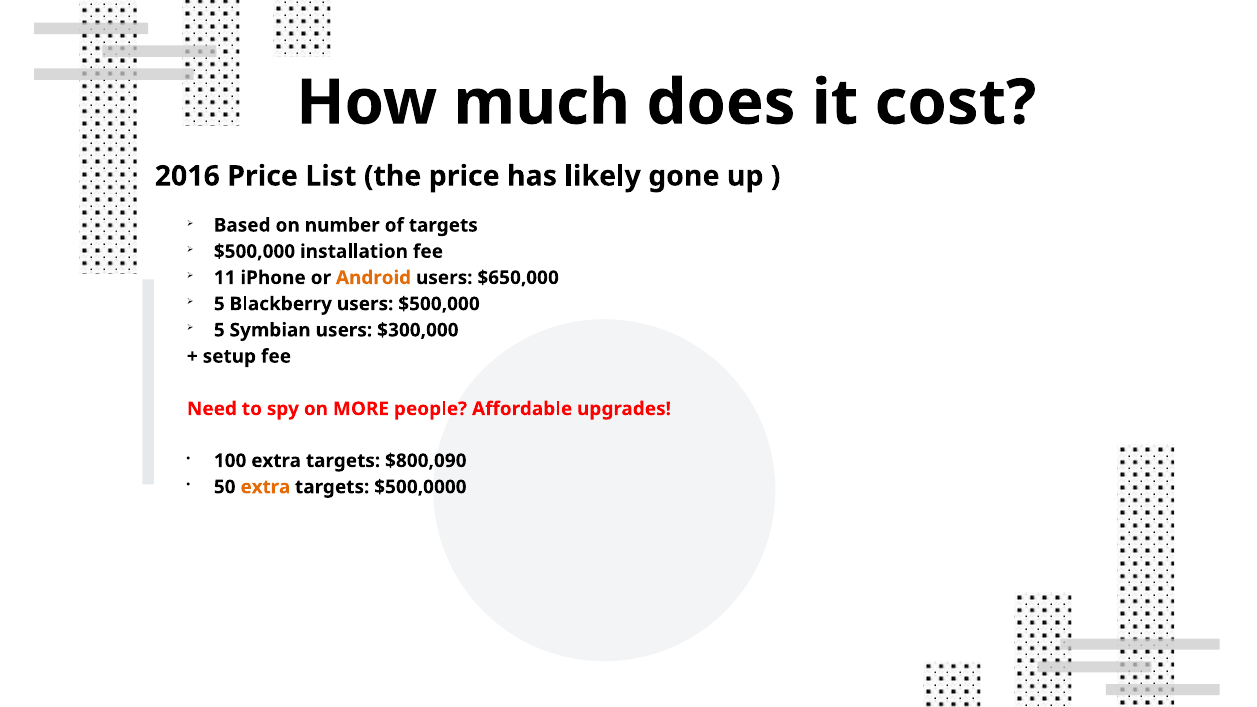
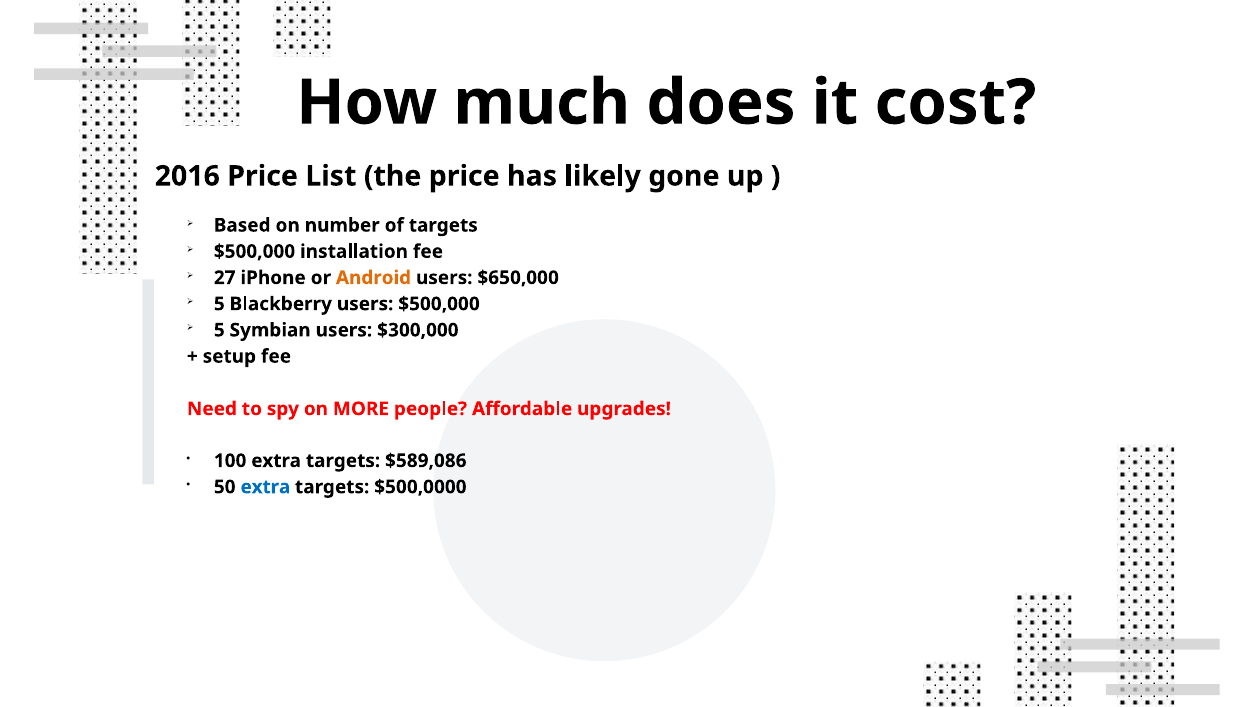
11: 11 -> 27 (225, 278)
$800,090: $800,090 -> $589,086 (426, 461)
extra colour: orange -> blue (265, 487)
